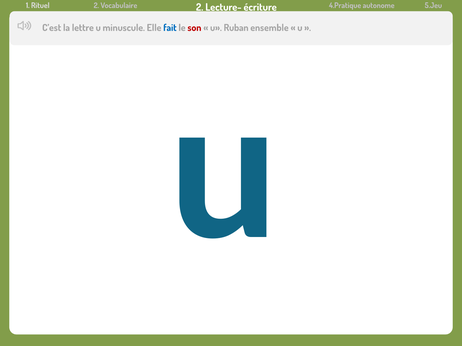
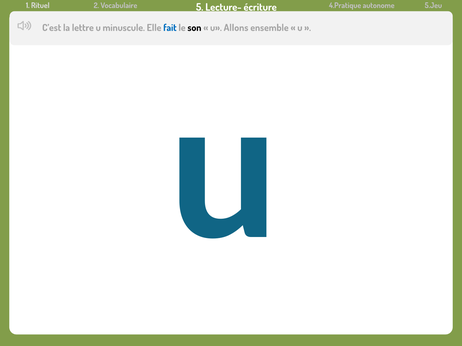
Vocabulaire 2: 2 -> 5 (200, 7)
son colour: red -> black (194, 28)
Ruban: Ruban -> Allons (236, 28)
